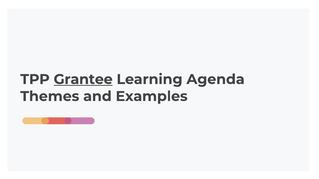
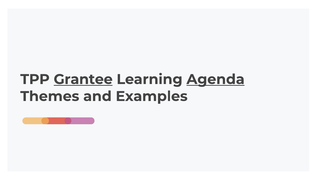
Agenda underline: none -> present (216, 80)
